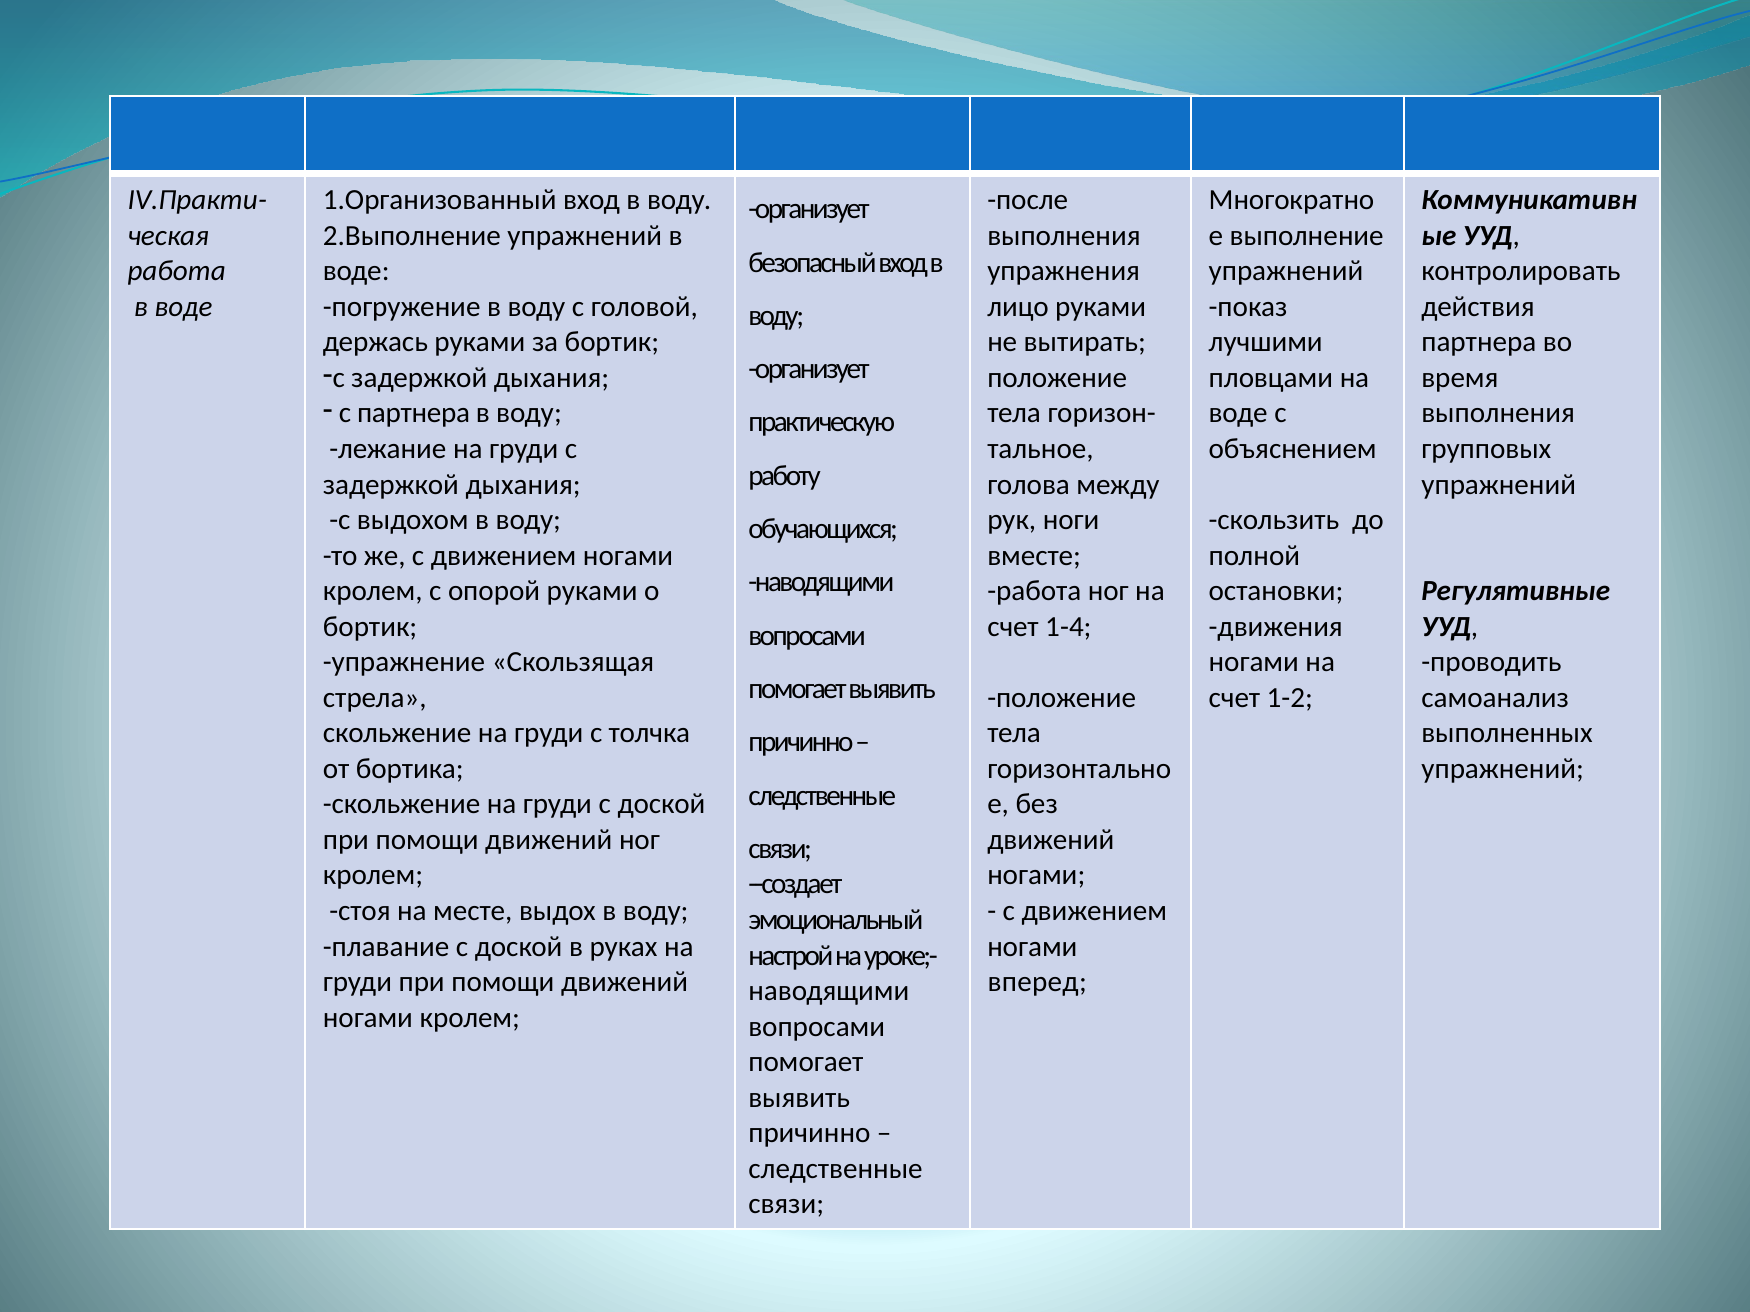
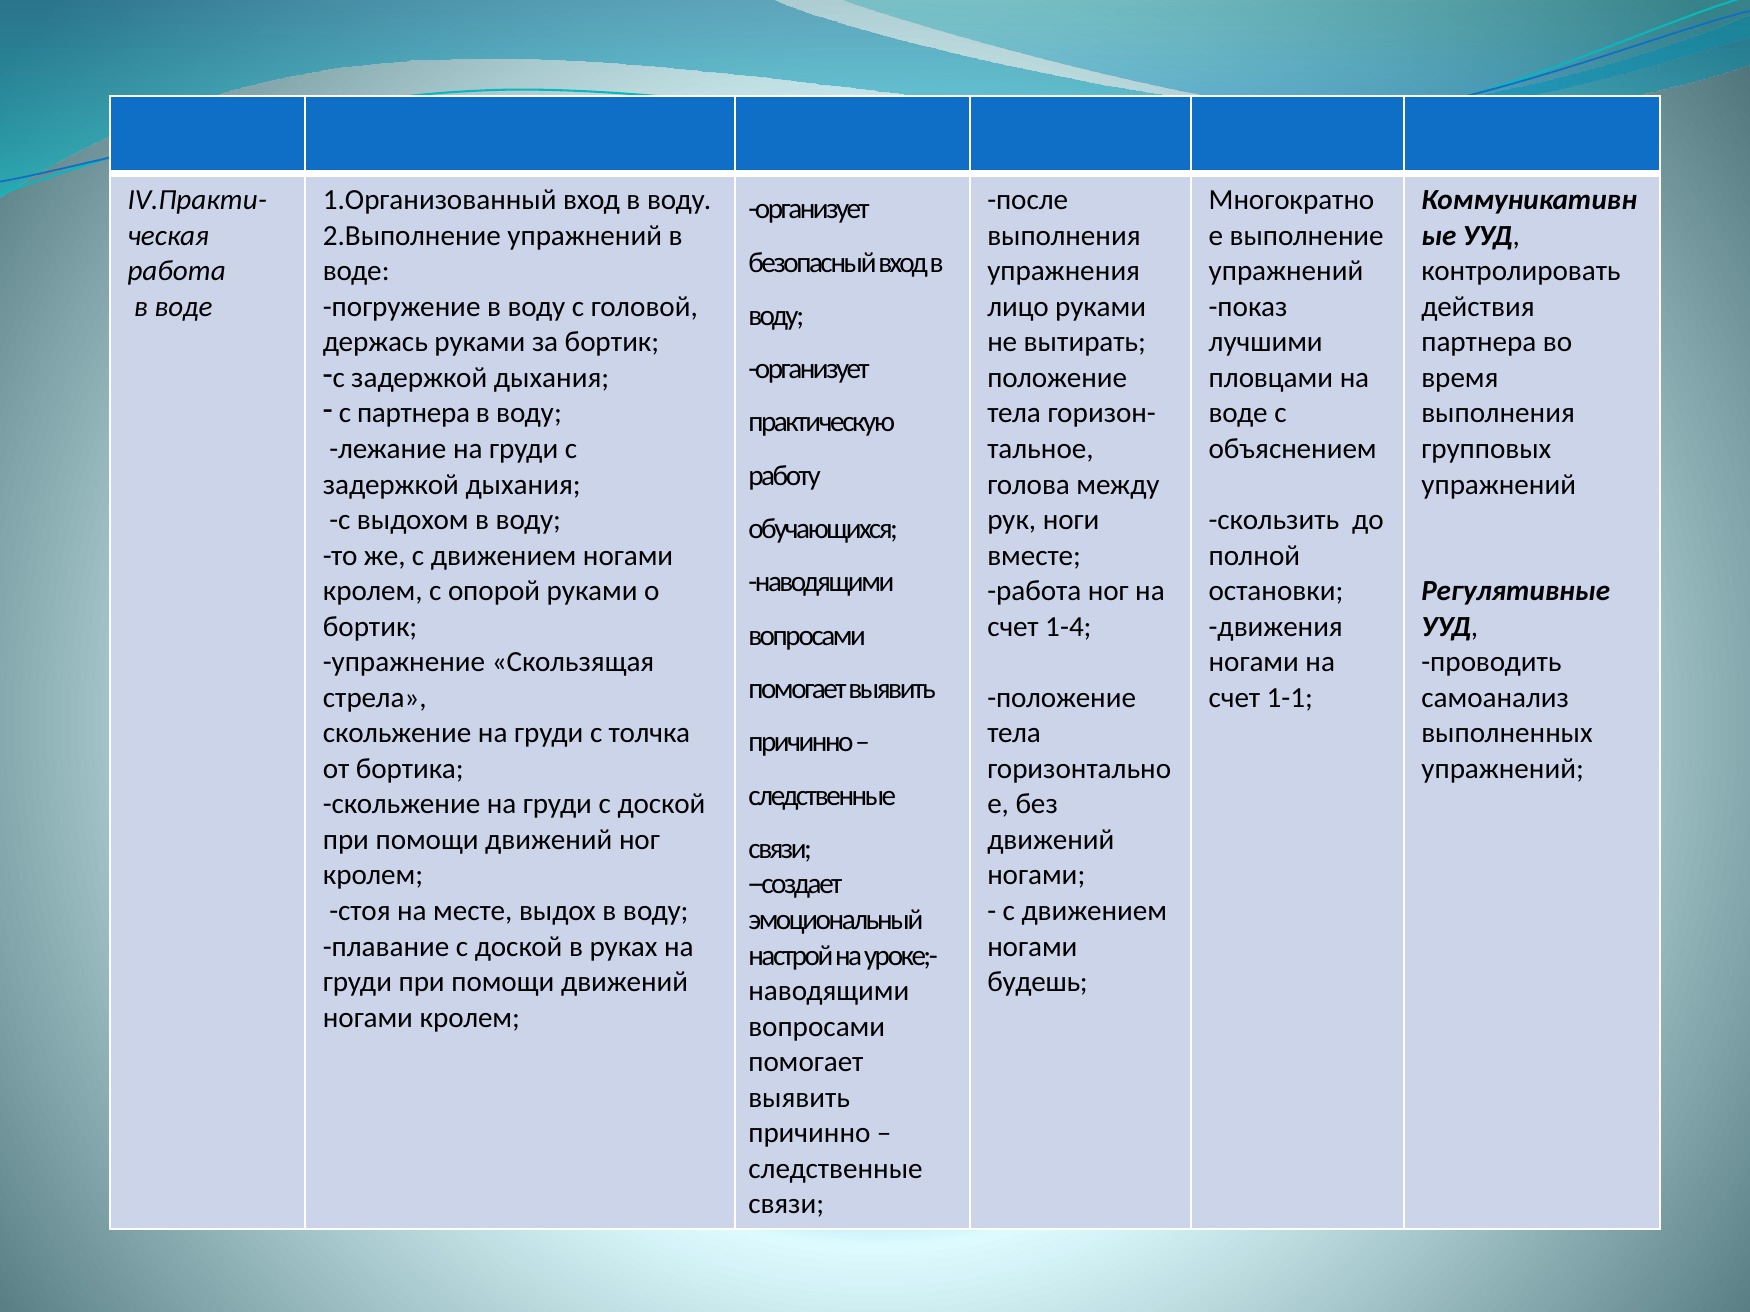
1-2: 1-2 -> 1-1 (1290, 698)
вперед: вперед -> будешь (1038, 982)
